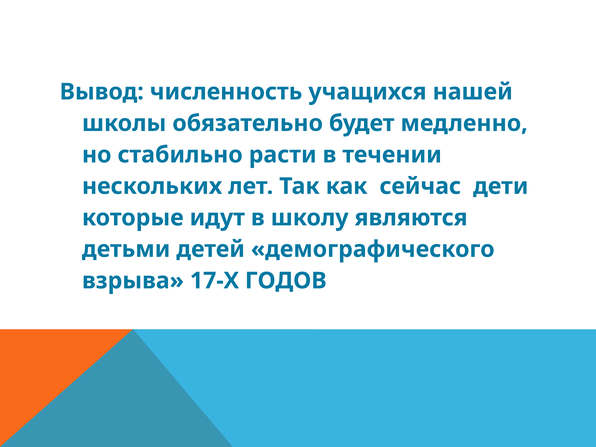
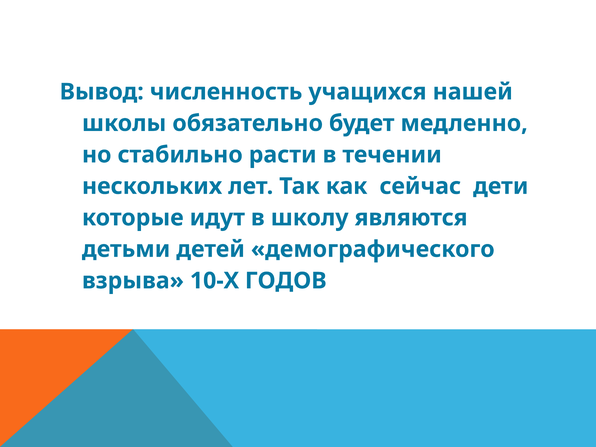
17-Х: 17-Х -> 10-Х (214, 281)
